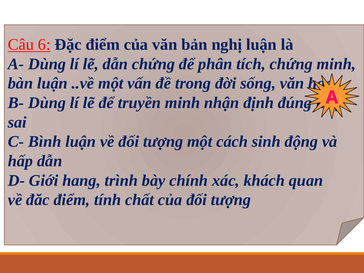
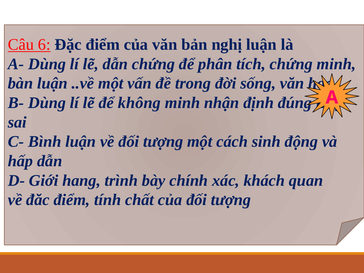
truyền: truyền -> không (139, 103)
